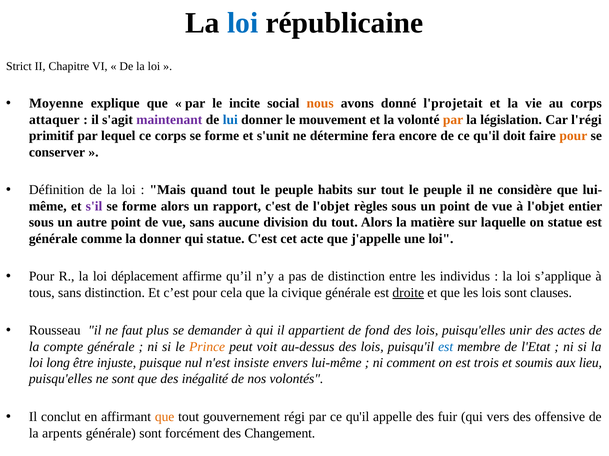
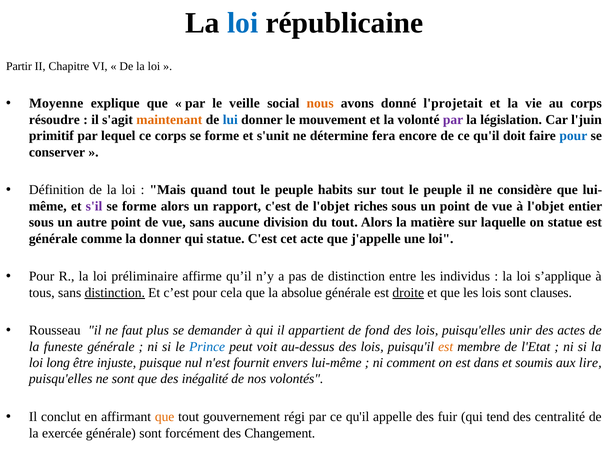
Strict: Strict -> Partir (19, 67)
incite: incite -> veille (245, 104)
attaquer: attaquer -> résoudre (54, 120)
maintenant colour: purple -> orange (169, 120)
par colour: orange -> purple (453, 120)
l'régi: l'régi -> l'juin (586, 120)
pour colour: orange -> blue (573, 136)
règles: règles -> riches (371, 207)
déplacement: déplacement -> préliminaire (145, 277)
distinction underline: none -> present (115, 293)
civique: civique -> absolue (302, 293)
compte: compte -> funeste (63, 347)
Prince colour: orange -> blue (207, 347)
est colour: blue -> orange (446, 347)
insiste: insiste -> fournit (251, 363)
trois: trois -> dans (486, 363)
lieu: lieu -> lire (590, 363)
vers: vers -> tend (498, 418)
offensive: offensive -> centralité (560, 418)
arpents: arpents -> exercée (62, 434)
